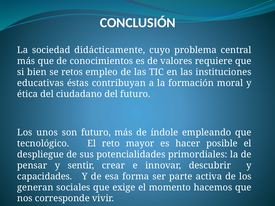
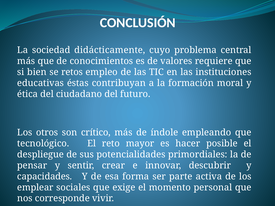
unos: unos -> otros (47, 133)
son futuro: futuro -> crítico (96, 133)
generan: generan -> emplear (35, 188)
hacemos: hacemos -> personal (213, 188)
